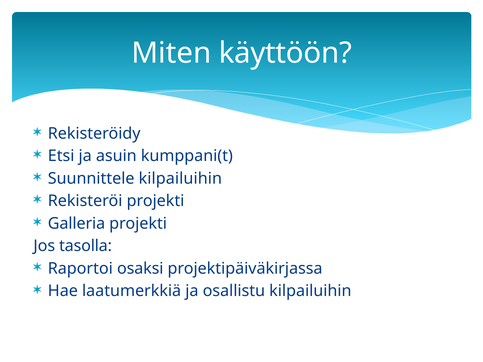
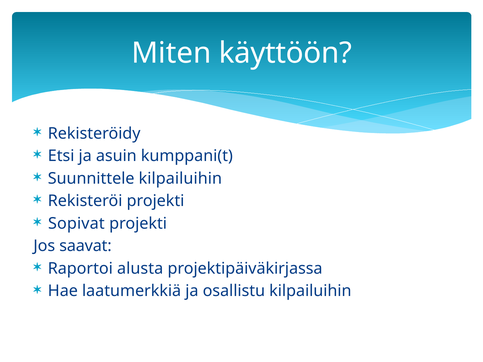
Galleria: Galleria -> Sopivat (76, 224)
tasolla: tasolla -> saavat (85, 246)
osaksi: osaksi -> alusta (140, 269)
